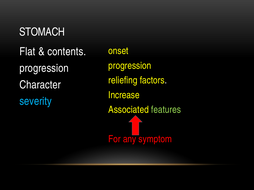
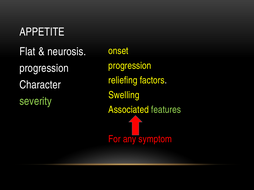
STOMACH: STOMACH -> APPETITE (42, 32)
contents: contents -> neurosis (67, 52)
Increase: Increase -> Swelling (124, 95)
severity colour: light blue -> light green (36, 101)
